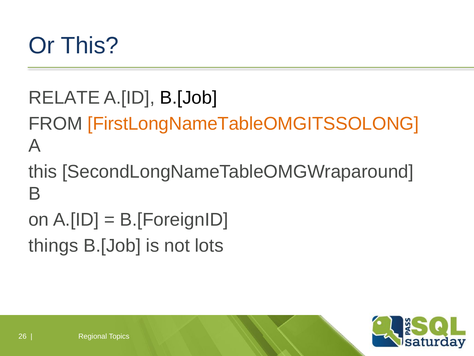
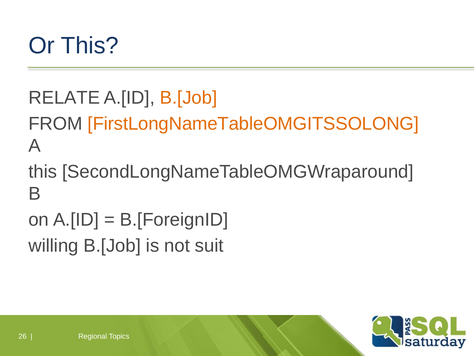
B.[Job colour: black -> orange (189, 98)
things: things -> willing (54, 245)
lots: lots -> suit (209, 245)
